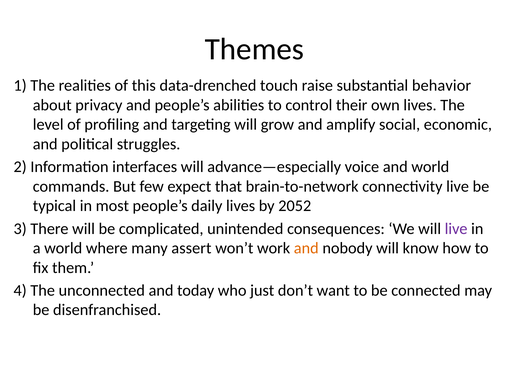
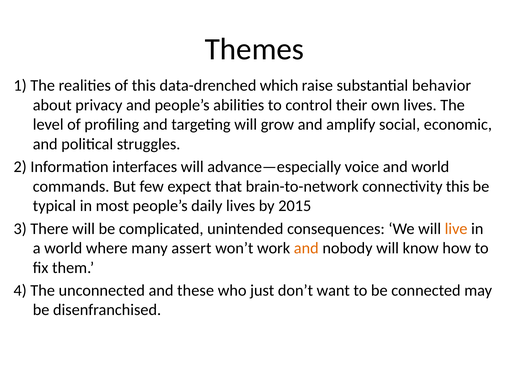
touch: touch -> which (279, 86)
connectivity live: live -> this (458, 186)
2052: 2052 -> 2015 (295, 206)
live colour: purple -> orange (456, 229)
today: today -> these (196, 290)
